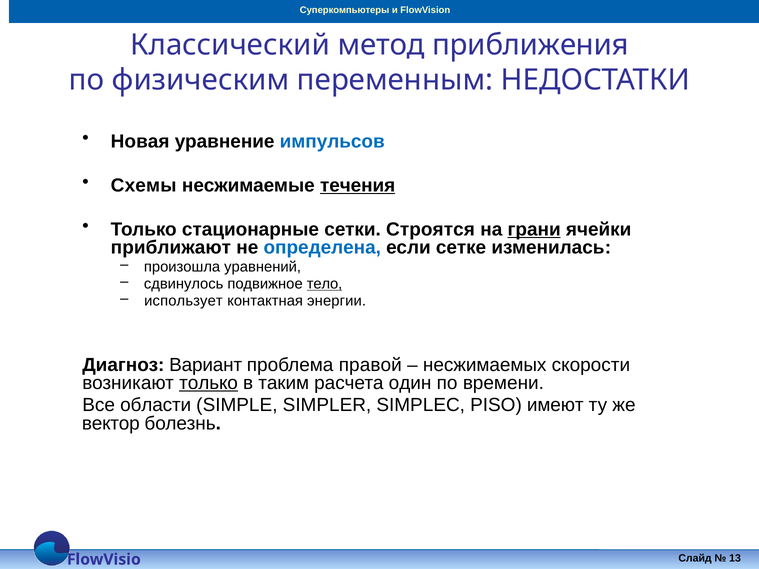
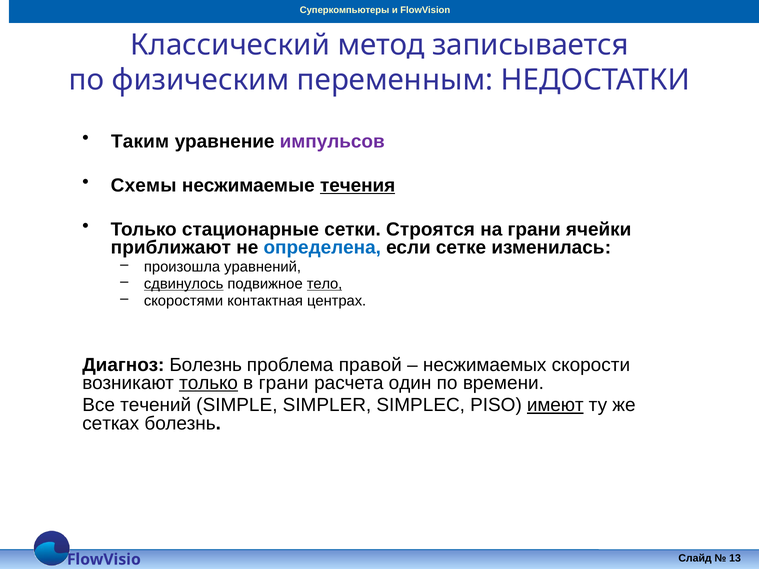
приближения: приближения -> записывается (531, 45)
Новая: Новая -> Таким (140, 141)
импульсов colour: blue -> purple (332, 141)
грани underline: present -> none (534, 229)
сдвинулось underline: none -> present (184, 284)
использует: использует -> скоростями (184, 301)
энергии: энергии -> центрах (337, 301)
Диагноз Вариант: Вариант -> Болезнь (206, 365)
в таким: таким -> грани (284, 383)
области: области -> течений (156, 405)
имеют underline: none -> present (555, 405)
вектор: вектор -> сетках (111, 423)
